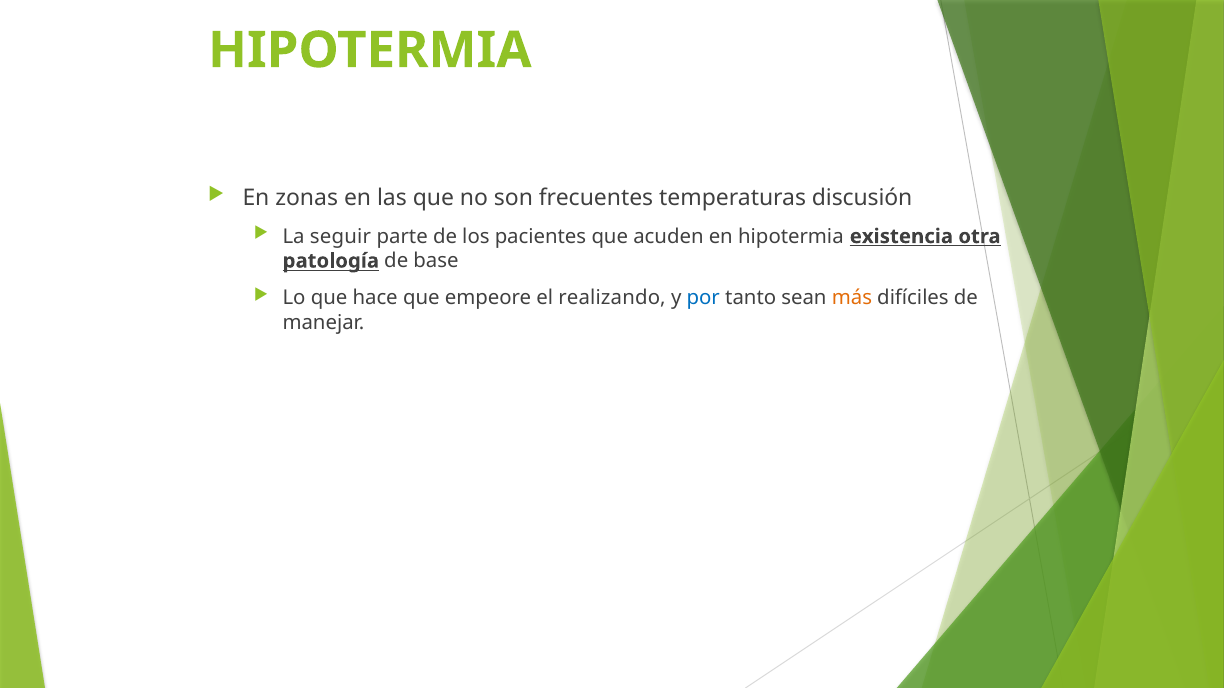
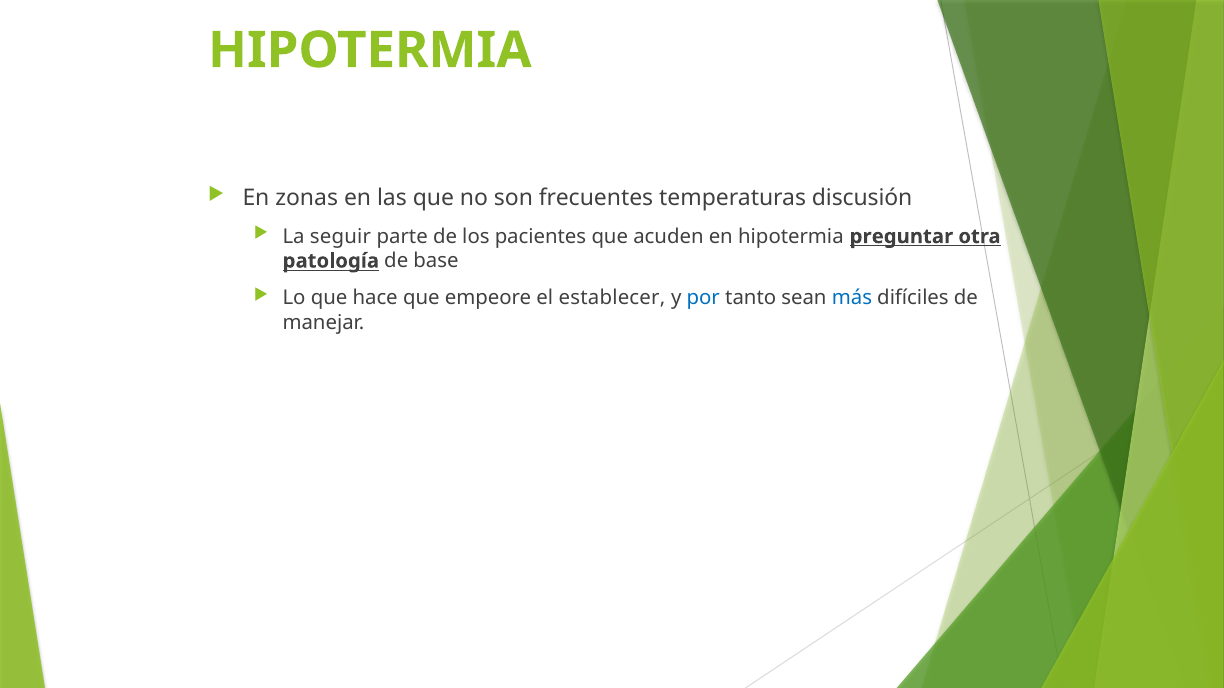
existencia: existencia -> preguntar (901, 237)
realizando: realizando -> establecer (612, 298)
más colour: orange -> blue (852, 298)
